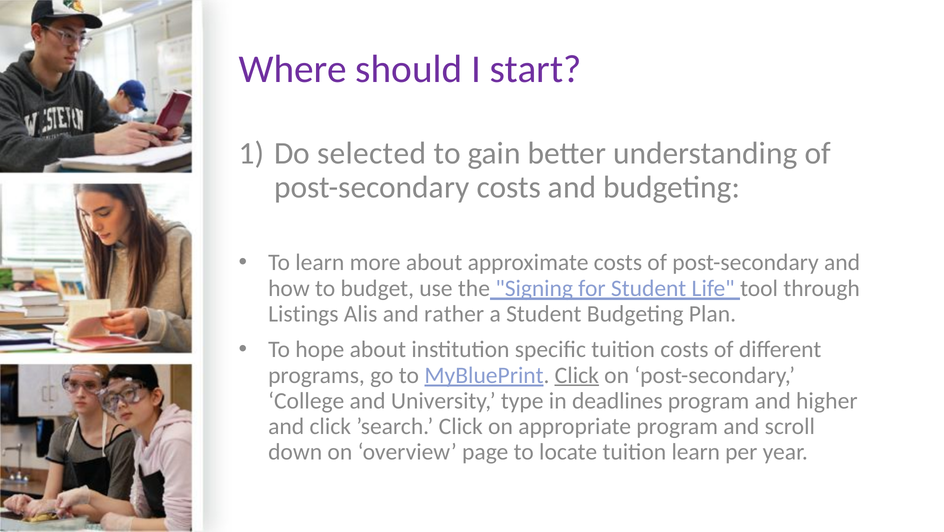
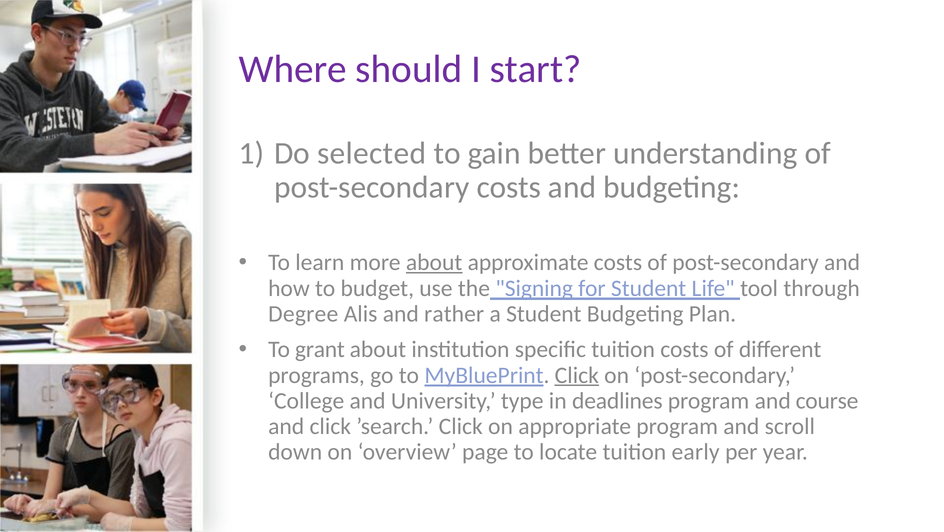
about underline: none -> present (434, 262)
Listings: Listings -> Degree (303, 314)
hope: hope -> grant (320, 349)
higher: higher -> course (827, 401)
tuition learn: learn -> early (696, 452)
